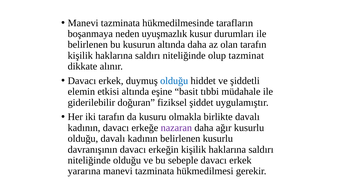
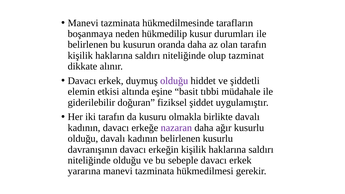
uyuşmazlık: uyuşmazlık -> hükmedilip (164, 34)
kusurun altında: altında -> oranda (171, 45)
olduğu colour: blue -> purple (174, 81)
